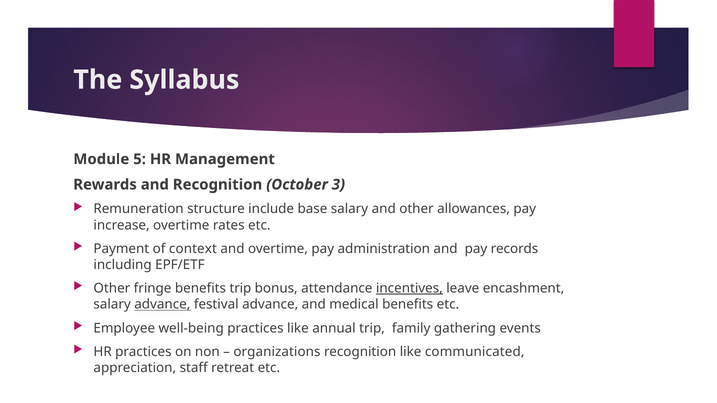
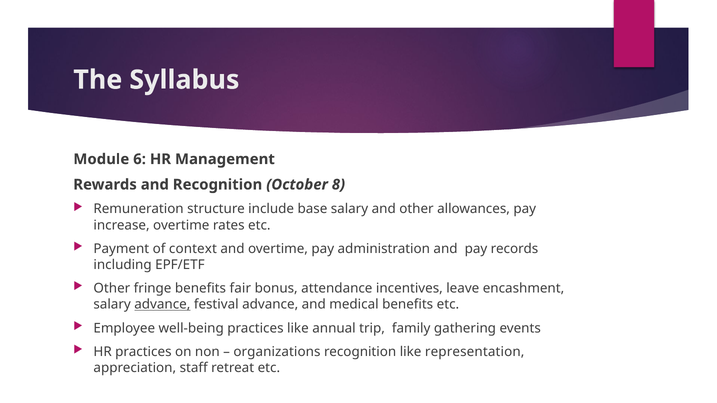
5: 5 -> 6 (140, 159)
3: 3 -> 8 (338, 185)
benefits trip: trip -> fair (240, 289)
incentives underline: present -> none (409, 289)
communicated: communicated -> representation (475, 352)
